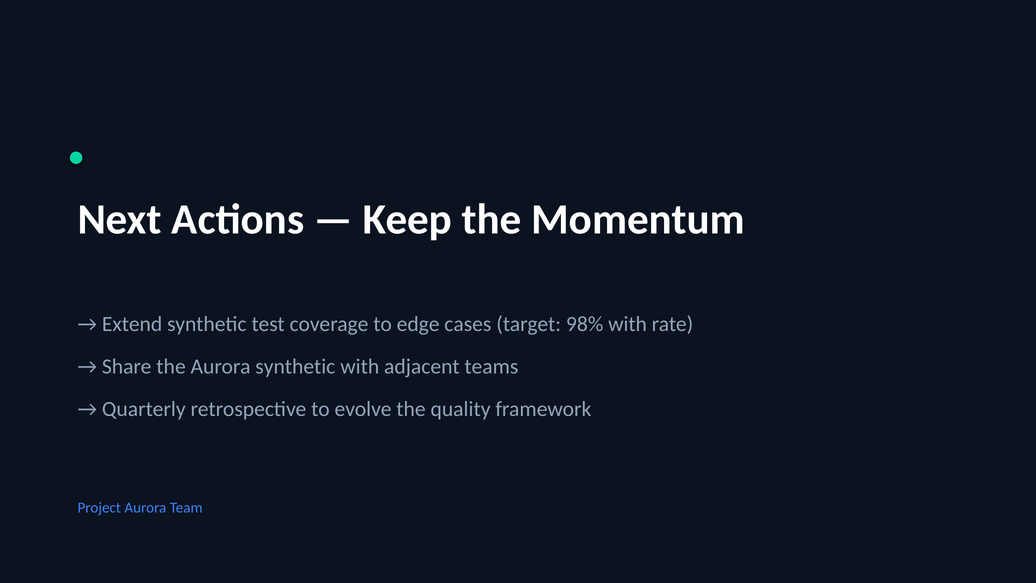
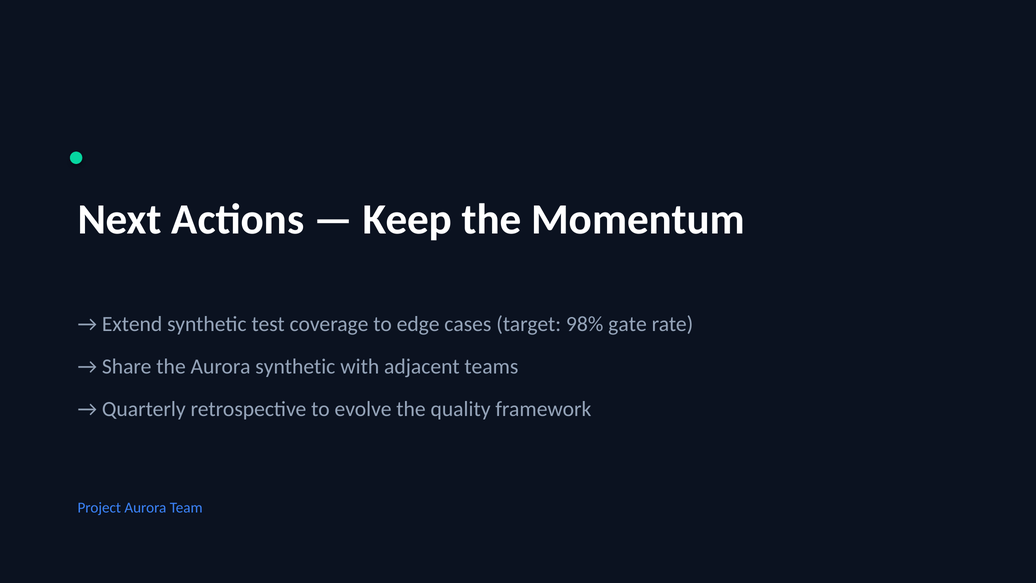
98% with: with -> gate (627, 324)
